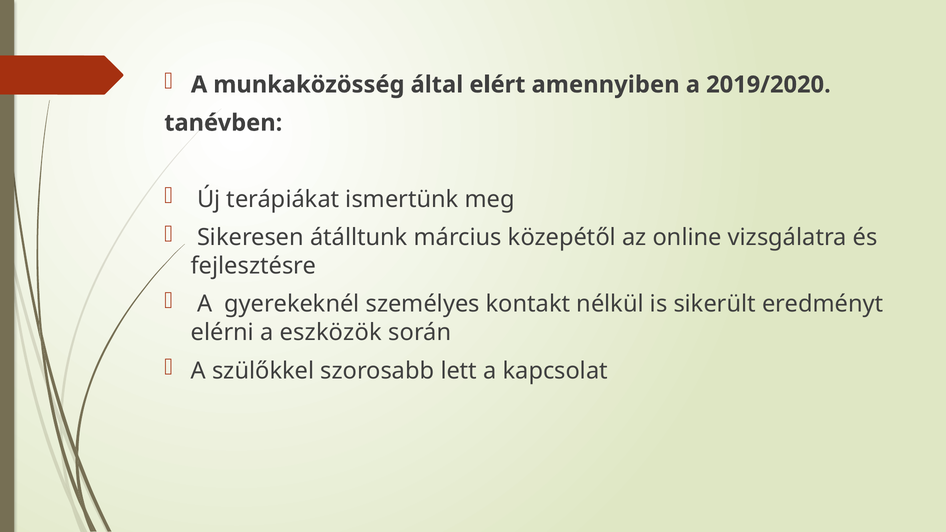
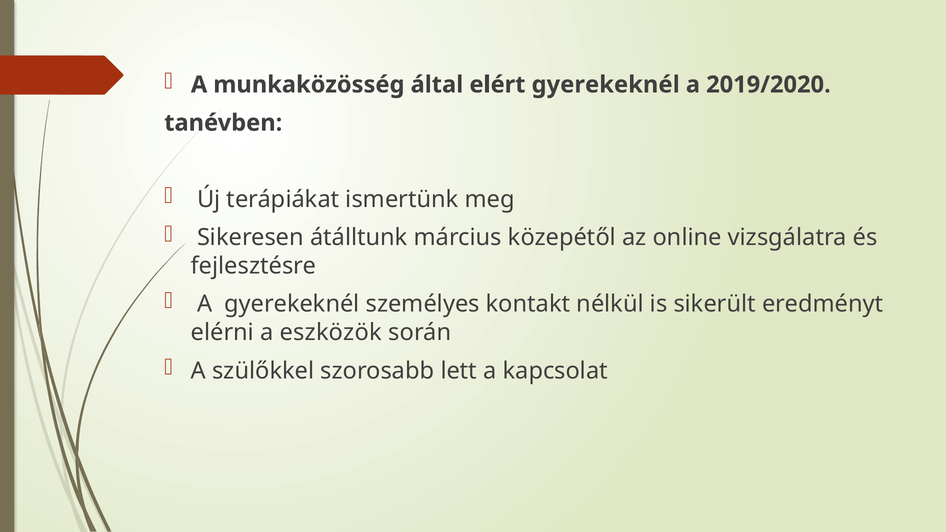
elért amennyiben: amennyiben -> gyerekeknél (606, 85)
